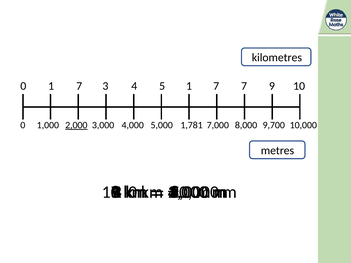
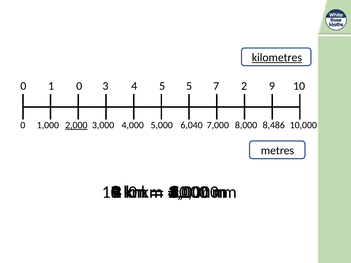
kilometres underline: none -> present (277, 58)
7: 7 -> 0 (79, 86)
5 1: 1 -> 5 (189, 86)
7 7: 7 -> 2 (244, 86)
1,781: 1,781 -> 6,040 (192, 125)
9,700: 9,700 -> 8,486 (274, 125)
